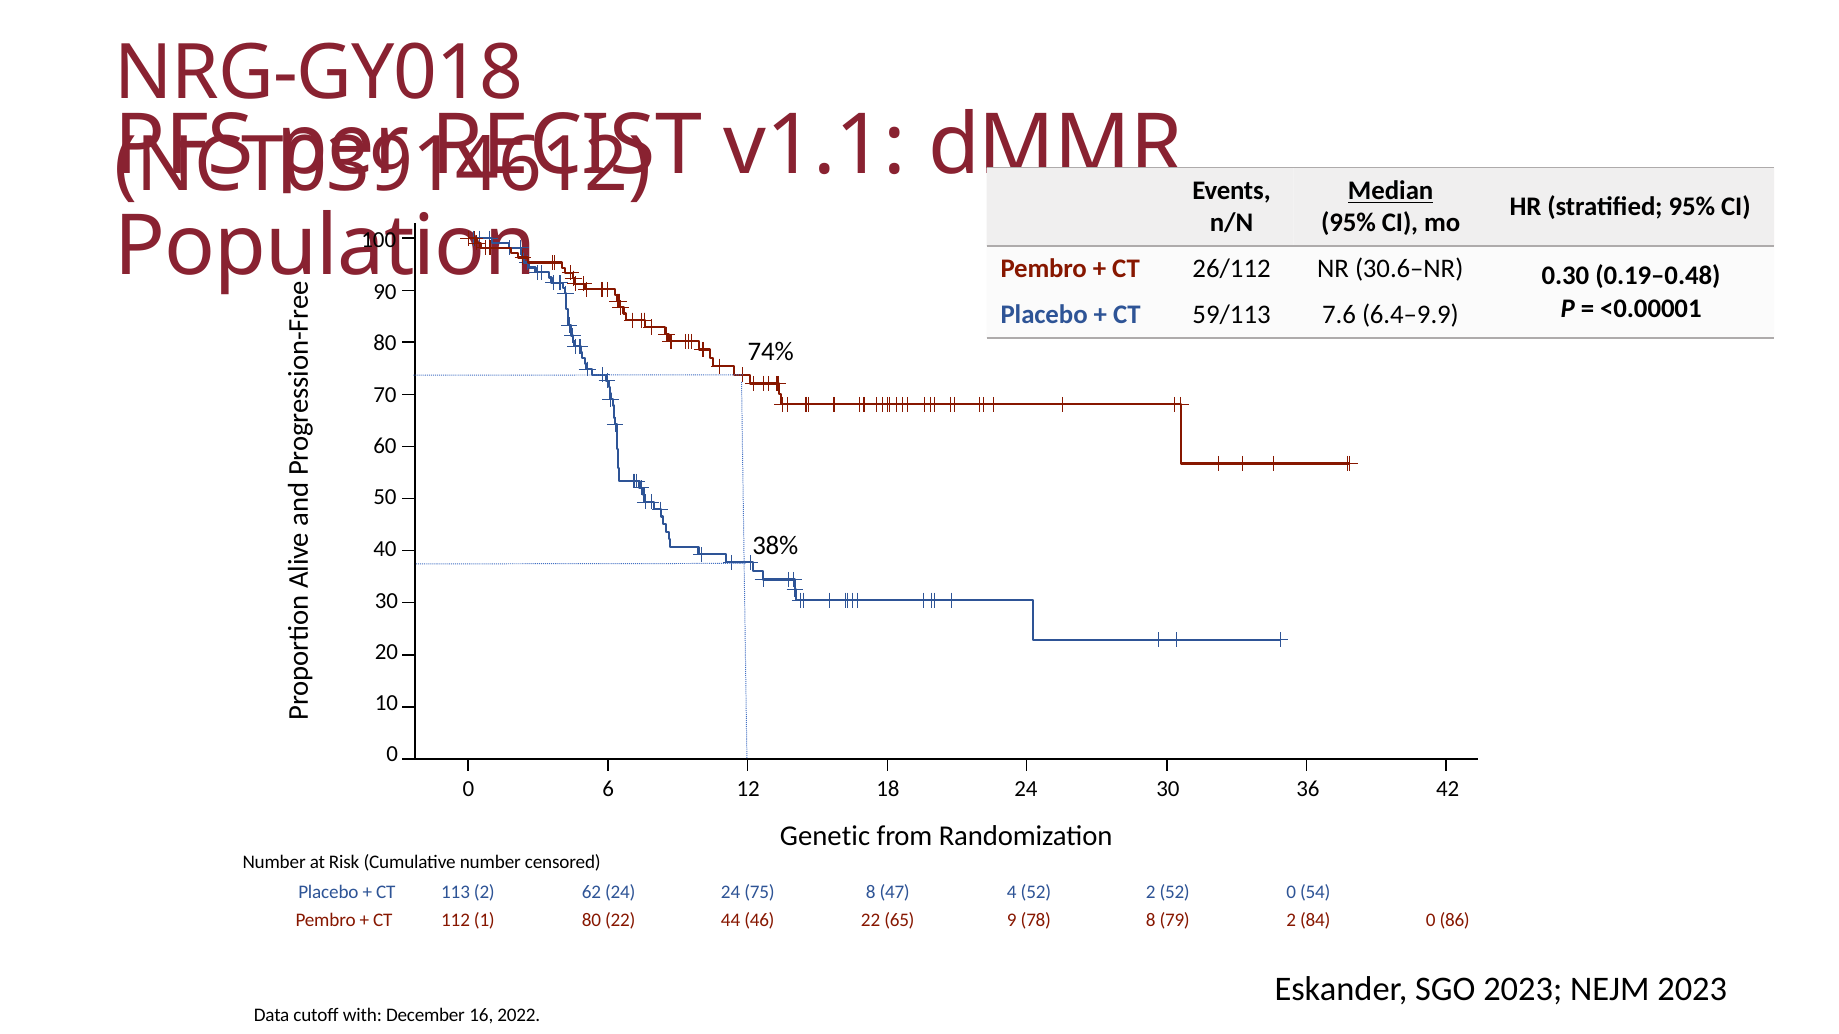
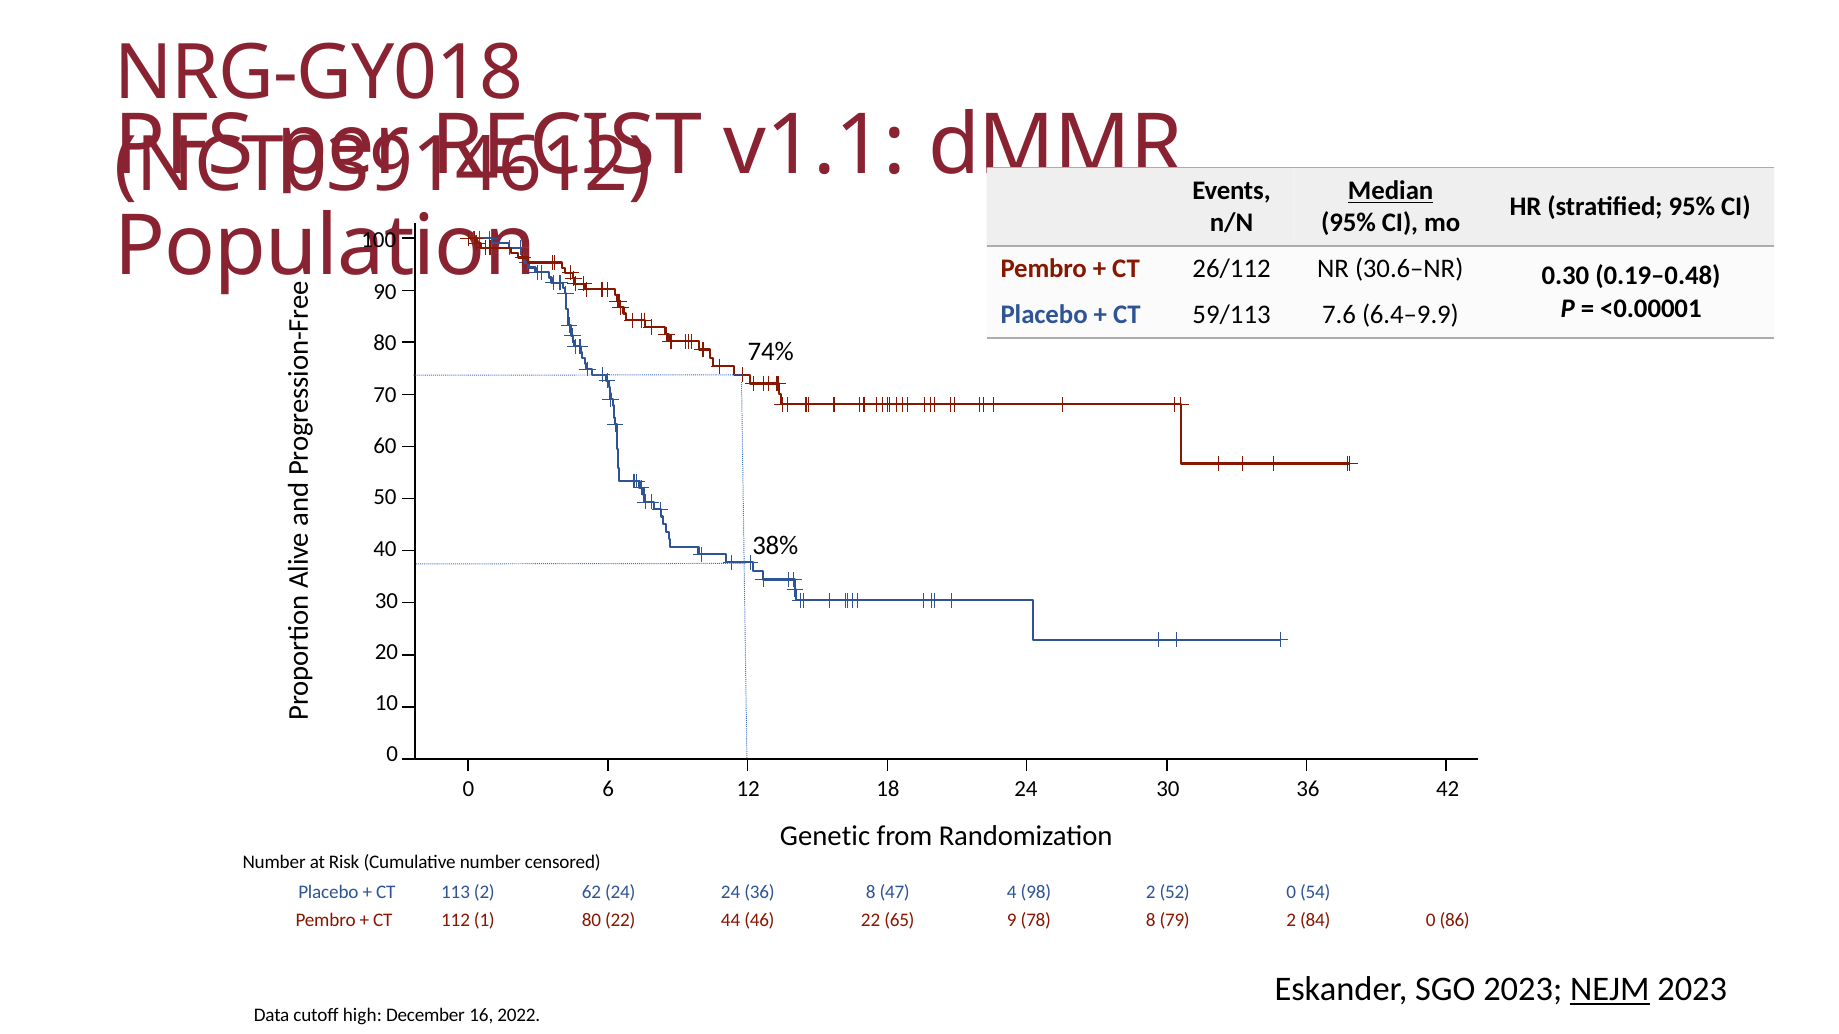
24 75: 75 -> 36 (759, 892)
4 52: 52 -> 98 (1036, 892)
NEJM underline: none -> present (1610, 990)
with: with -> high (362, 1015)
